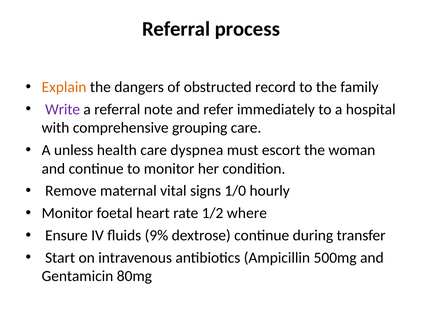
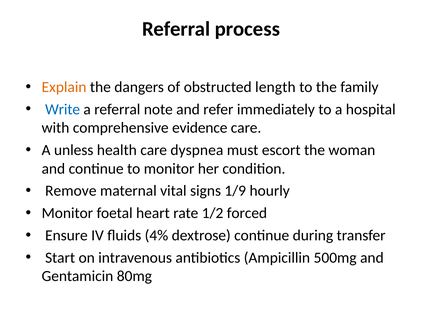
record: record -> length (275, 87)
Write colour: purple -> blue (63, 109)
grouping: grouping -> evidence (200, 128)
1/0: 1/0 -> 1/9 (235, 191)
where: where -> forced (247, 213)
9%: 9% -> 4% (156, 236)
